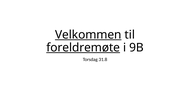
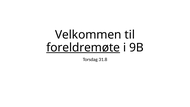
Velkommen underline: present -> none (88, 35)
